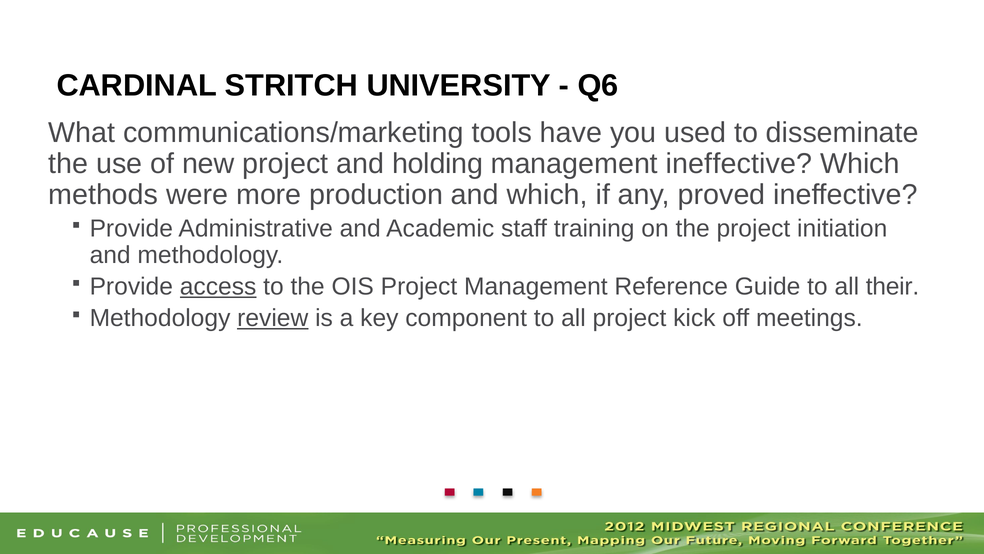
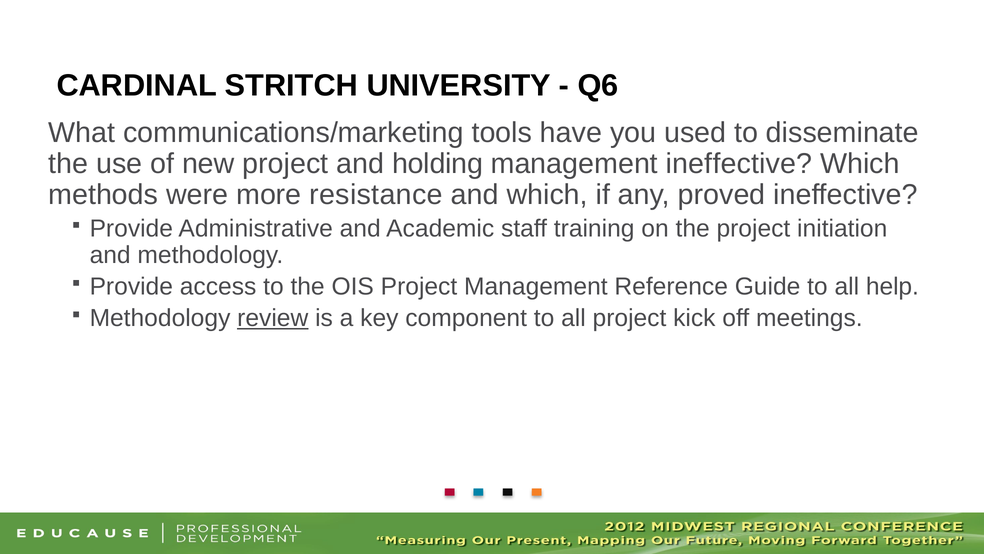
production: production -> resistance (376, 195)
access underline: present -> none (218, 287)
their: their -> help (892, 287)
